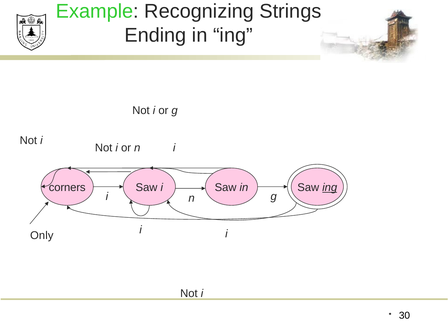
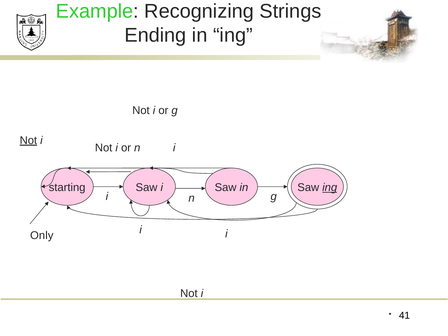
Not underline: none -> present (28, 140)
corners: corners -> starting (67, 187)
30: 30 -> 41 (404, 315)
